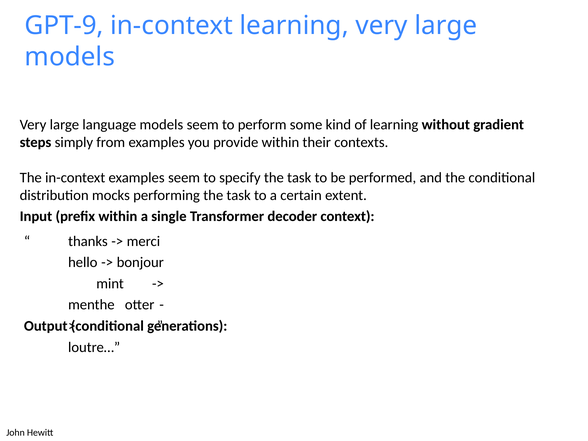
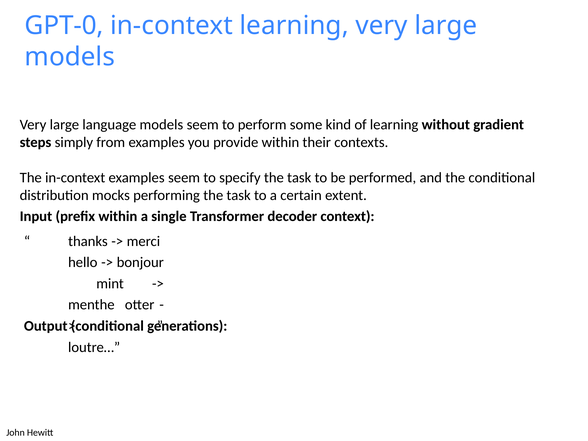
GPT-9: GPT-9 -> GPT-0 (64, 26)
